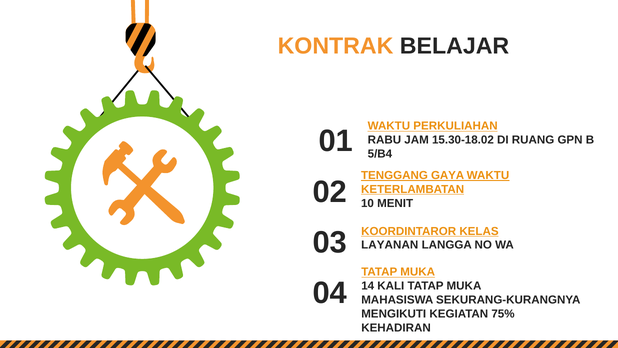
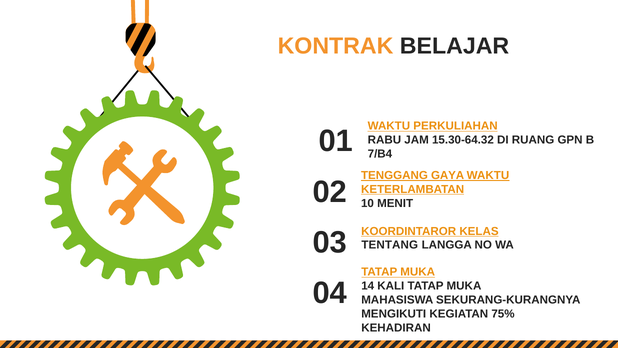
15.30-18.02: 15.30-18.02 -> 15.30-64.32 (463, 140)
5/B4: 5/B4 -> 7/B4 (380, 154)
LAYANAN: LAYANAN -> TENTANG (390, 245)
